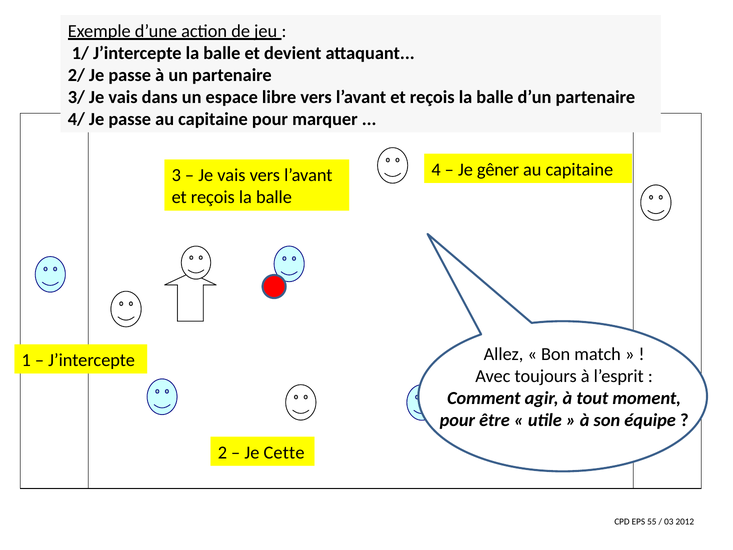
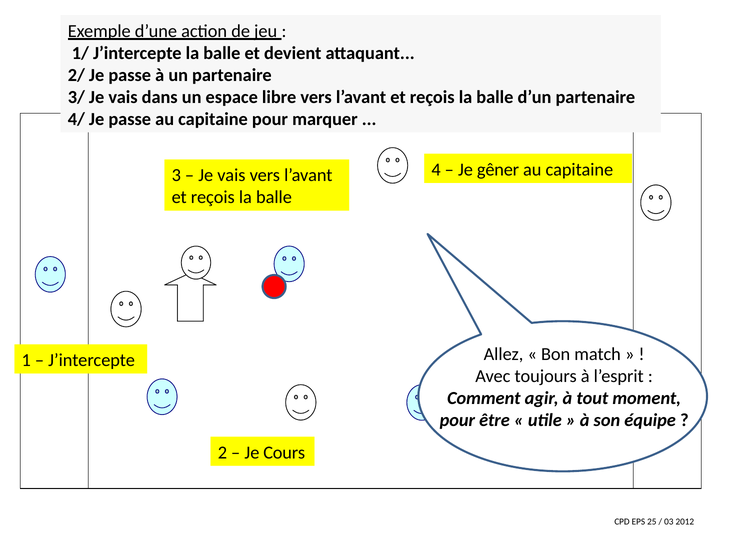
Cette: Cette -> Cours (284, 452)
55: 55 -> 25 (652, 521)
